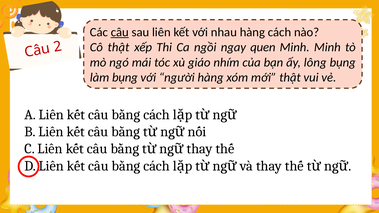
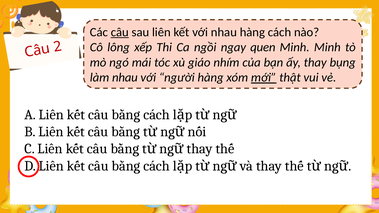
Cô thật: thật -> lông (119, 47)
ấy lông: lông -> thay (315, 62)
làm bụng: bụng -> nhau (125, 78)
mới underline: none -> present (264, 78)
